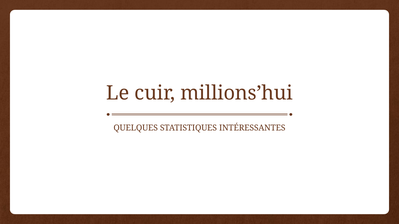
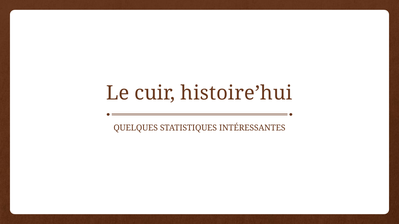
millions’hui: millions’hui -> histoire’hui (236, 93)
